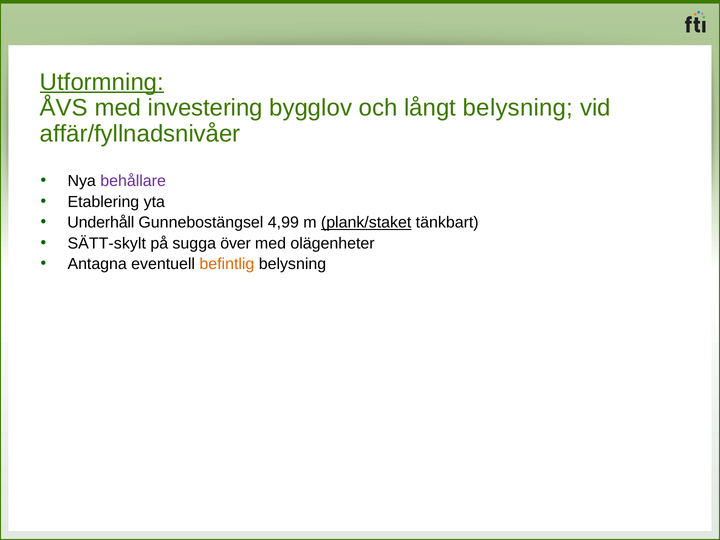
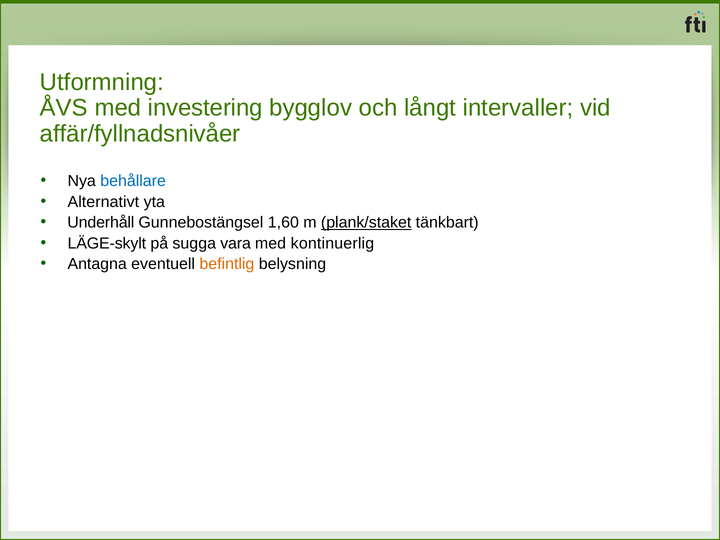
Utformning underline: present -> none (102, 82)
långt belysning: belysning -> intervaller (518, 108)
behållare colour: purple -> blue (133, 181)
Etablering: Etablering -> Alternativt (103, 202)
4,99: 4,99 -> 1,60 (283, 223)
SÄTT-skylt: SÄTT-skylt -> LÄGE-skylt (107, 243)
över: över -> vara (236, 243)
olägenheter: olägenheter -> kontinuerlig (332, 243)
